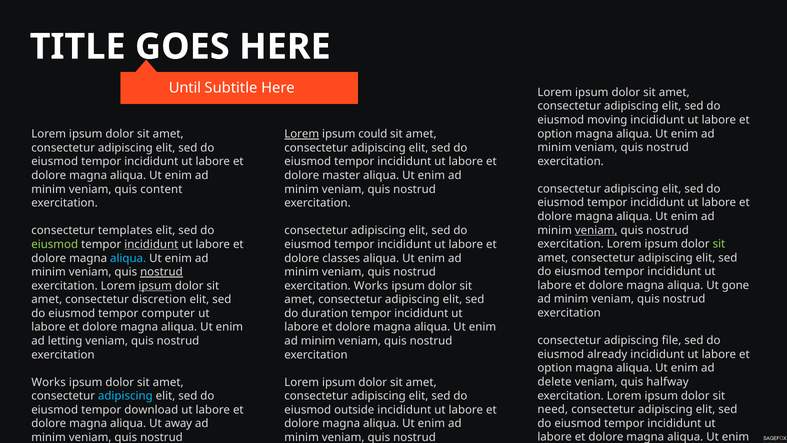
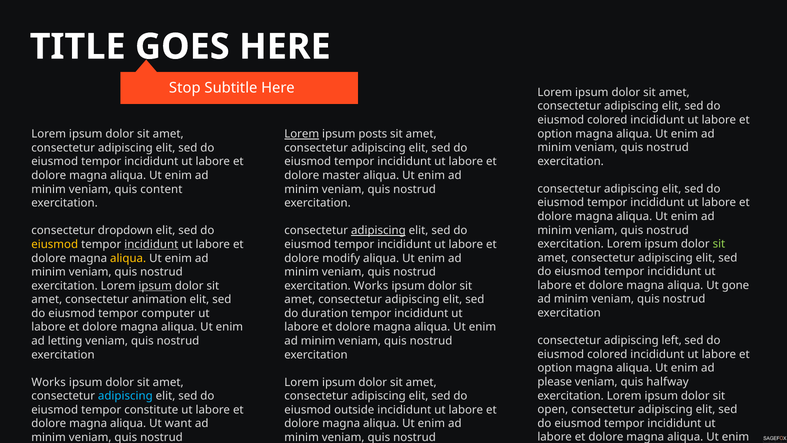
Until: Until -> Stop (185, 88)
moving: moving -> colored (607, 120)
could: could -> posts (373, 134)
veniam underline: present -> none (596, 230)
templates: templates -> dropdown (125, 230)
adipiscing underline: none -> present (378, 230)
eiusmod colour: light green -> yellow (55, 244)
aliqua colour: light blue -> yellow (128, 258)
classes: classes -> modify (341, 258)
nostrud underline: present -> none (161, 272)
discretion: discretion -> animation (159, 299)
file: file -> left (672, 340)
already: already -> colored (607, 354)
delete: delete -> please (555, 382)
need: need -> open (553, 409)
download: download -> constitute (151, 410)
away: away -> want (178, 423)
